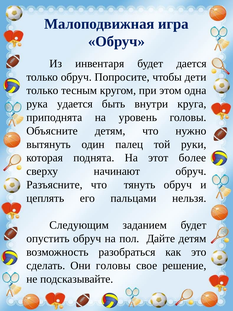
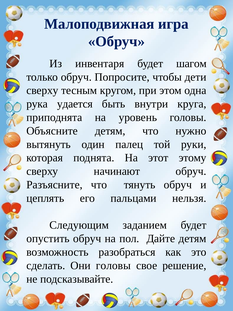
дается: дается -> шагом (191, 63)
только: только -> сверху (42, 90)
более: более -> этому (193, 158)
